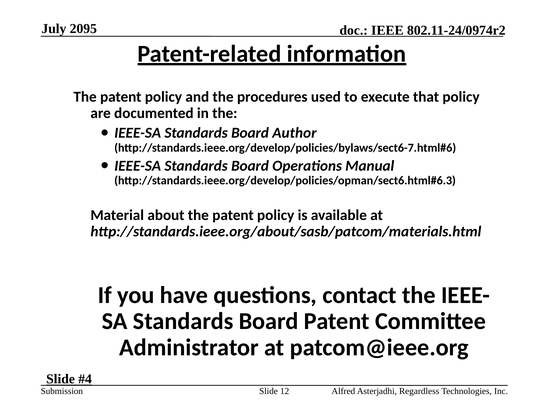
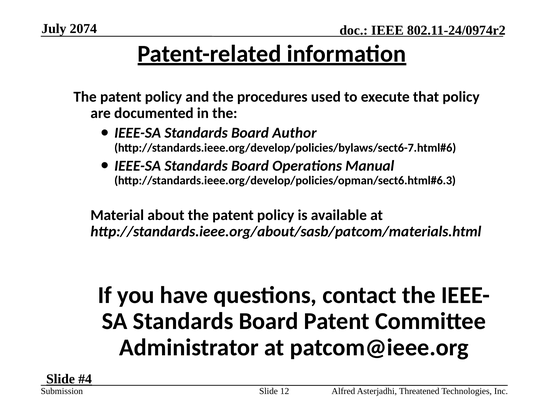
2095: 2095 -> 2074 (83, 29)
Regardless: Regardless -> Threatened (419, 391)
